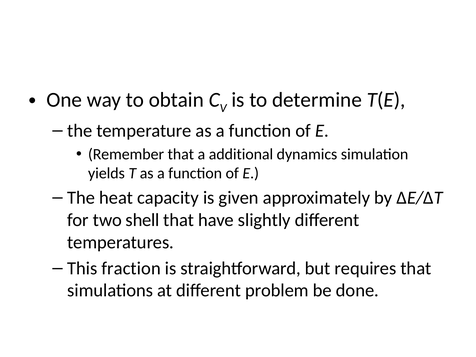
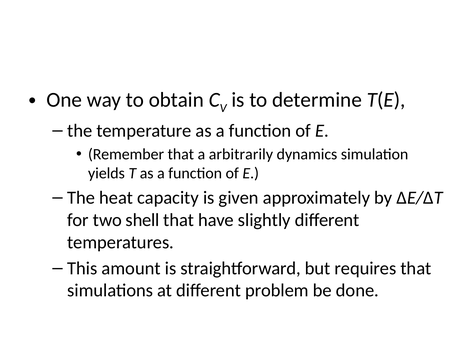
additional: additional -> arbitrarily (241, 154)
fraction: fraction -> amount (131, 268)
